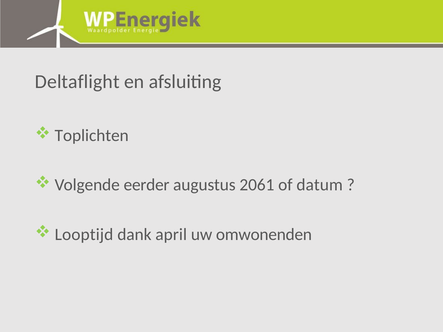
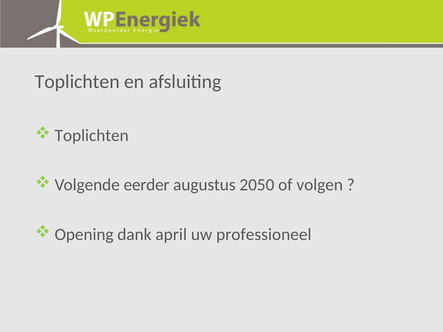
Deltaflight: Deltaflight -> Toplichten (77, 82)
2061: 2061 -> 2050 (257, 185)
datum: datum -> volgen (320, 185)
Looptijd: Looptijd -> Opening (84, 235)
omwonenden: omwonenden -> professioneel (264, 235)
